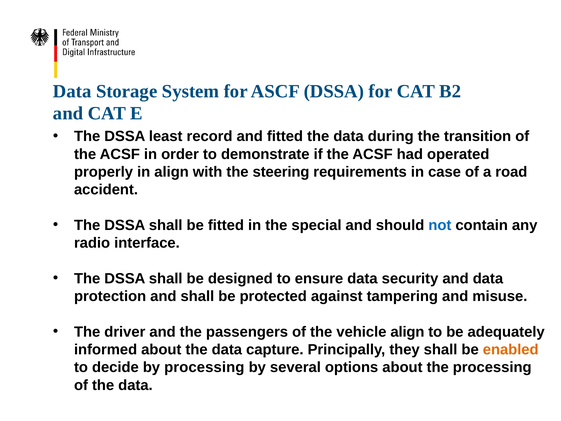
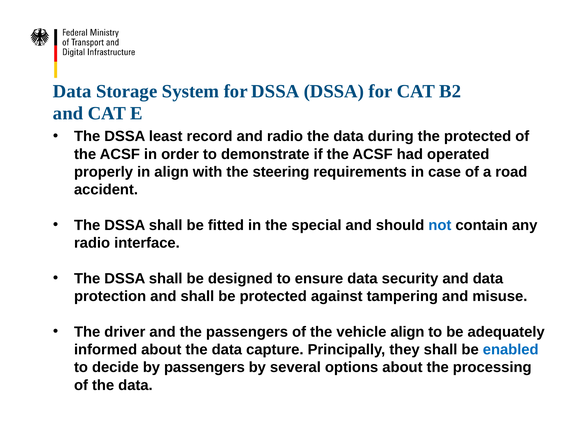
for ASCF: ASCF -> DSSA (275, 91)
and fitted: fitted -> radio (285, 136)
the transition: transition -> protected (478, 136)
enabled colour: orange -> blue (511, 349)
by processing: processing -> passengers (204, 367)
